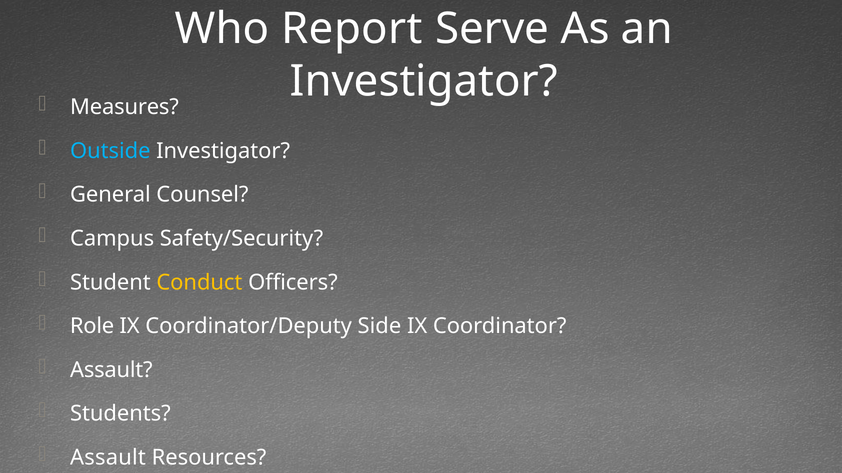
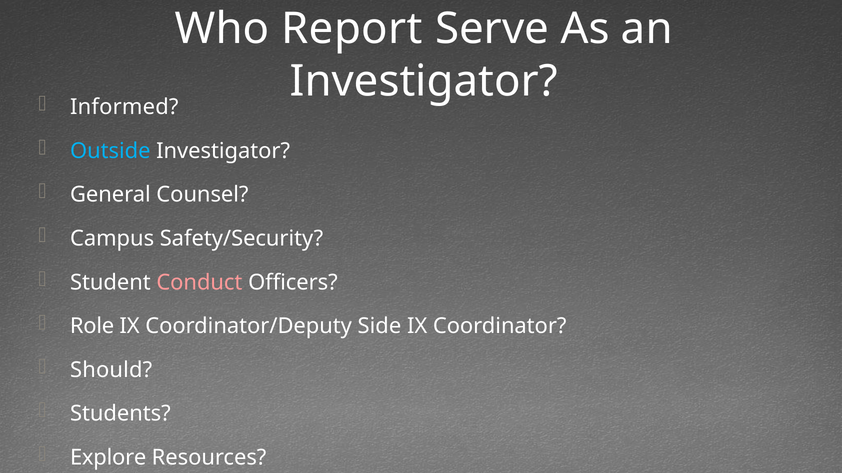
Measures: Measures -> Informed (124, 107)
Conduct colour: yellow -> pink (199, 283)
Assault: Assault -> Should (111, 370)
Assault: Assault -> Explore (108, 458)
